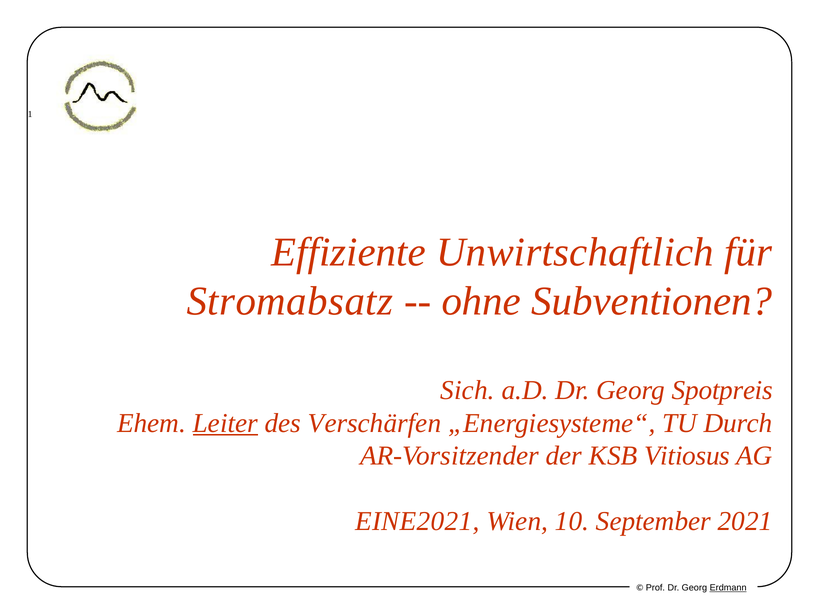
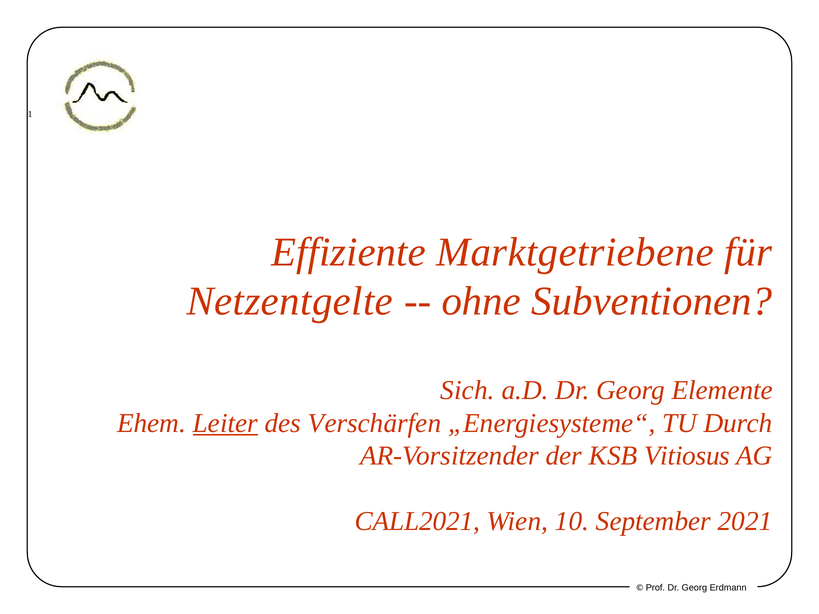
Unwirtschaftlich: Unwirtschaftlich -> Marktgetriebene (575, 252)
Stromabsatz: Stromabsatz -> Netzentgelte (290, 301)
Spotpreis: Spotpreis -> Elemente (722, 390)
EINE2021: EINE2021 -> CALL2021 (417, 522)
Erdmann underline: present -> none (728, 588)
